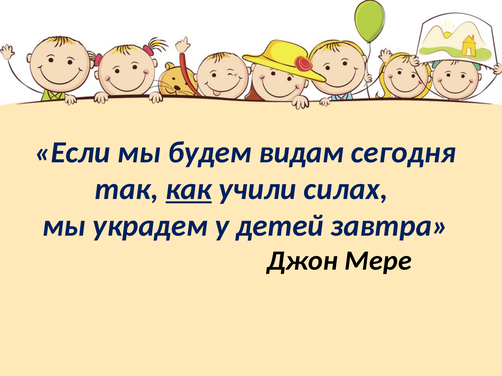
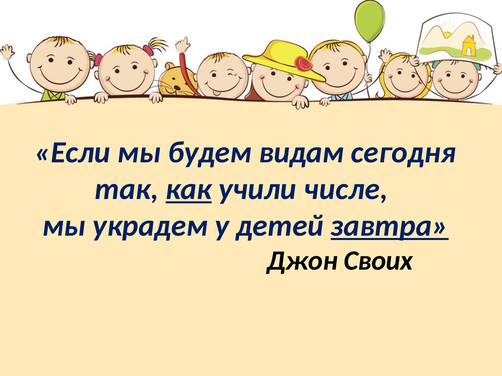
силах: силах -> числе (346, 189)
завтра underline: none -> present (389, 226)
Мере: Мере -> Своих (378, 261)
